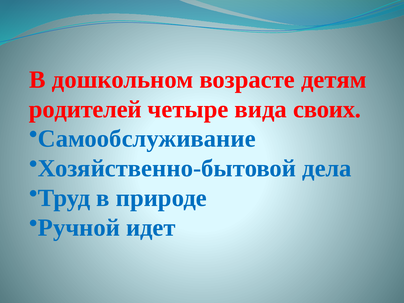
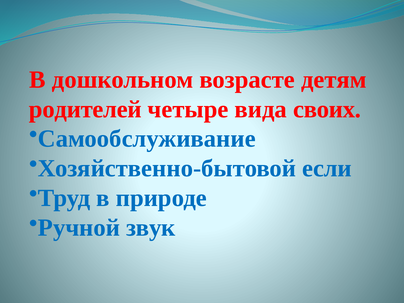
дела: дела -> если (327, 168)
идет: идет -> звук (151, 228)
